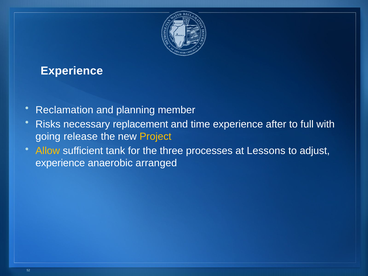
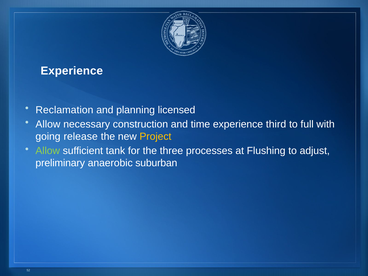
member: member -> licensed (177, 110)
Risks: Risks -> Allow (48, 124)
replacement: replacement -> construction (140, 124)
after: after -> third (276, 124)
Allow colour: yellow -> light green (48, 151)
Lessons: Lessons -> Flushing (266, 151)
experience: experience -> preliminary (60, 163)
arranged: arranged -> suburban (156, 163)
